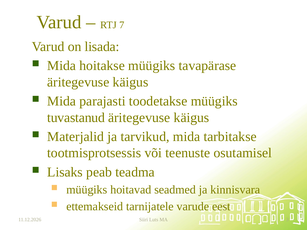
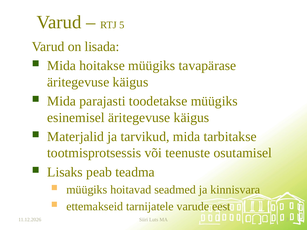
7: 7 -> 5 (122, 25)
tuvastanud: tuvastanud -> esinemisel (76, 118)
